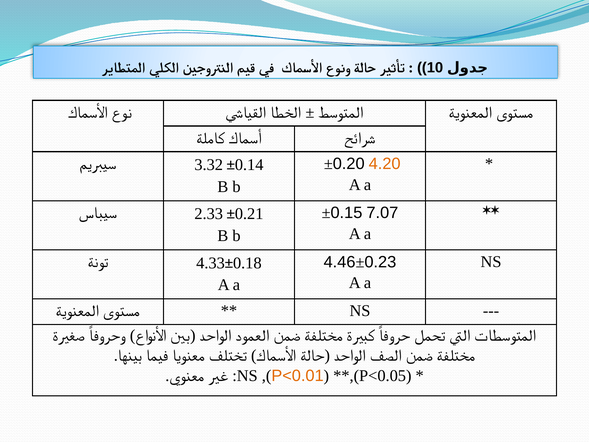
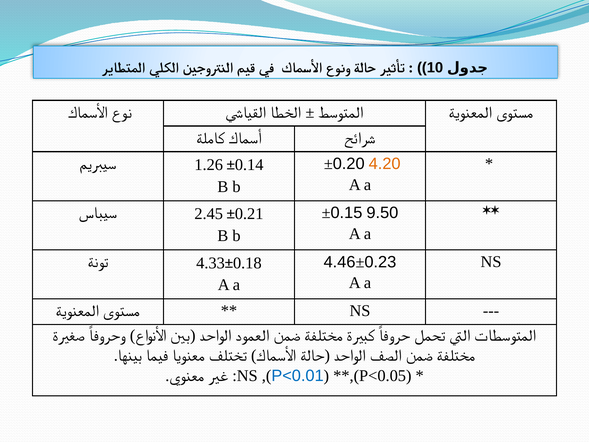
3.32: 3.32 -> 1.26 (209, 165)
7.07: 7.07 -> 9.50 (382, 213)
2.33: 2.33 -> 2.45 (209, 214)
P<0.01 colour: orange -> blue (298, 376)
